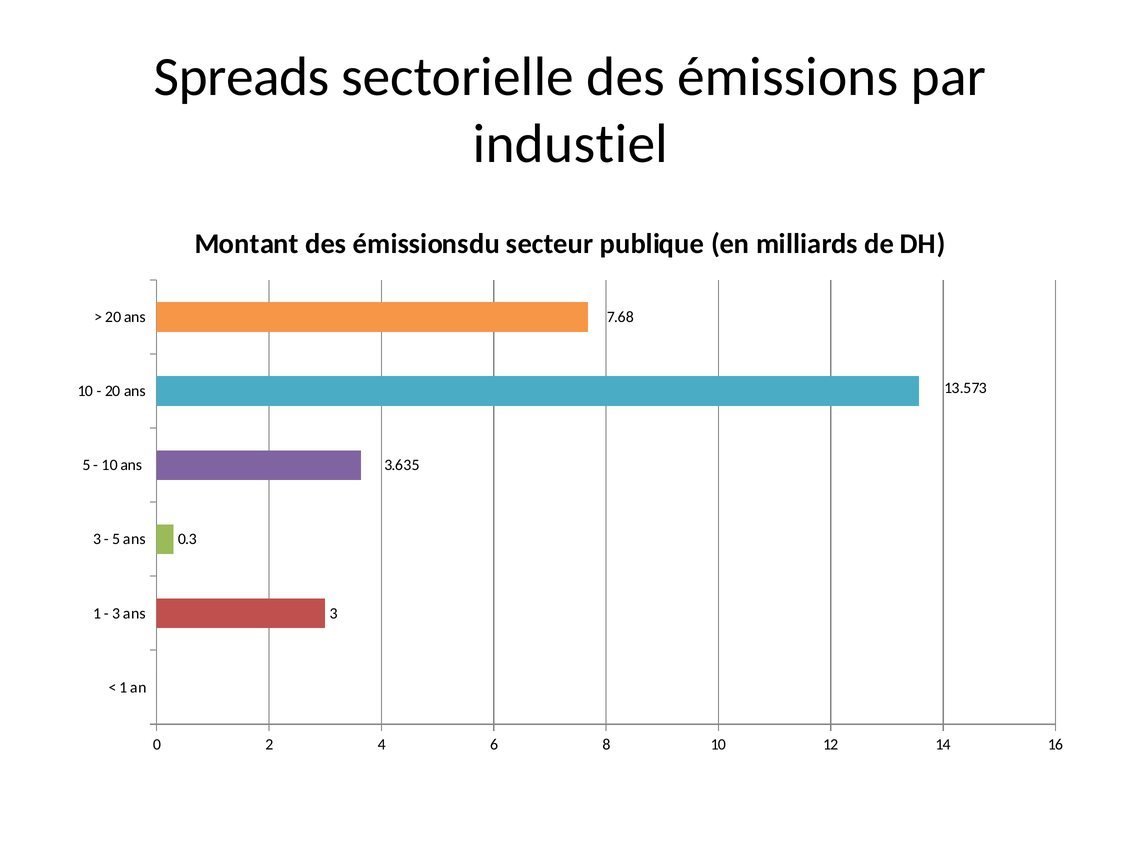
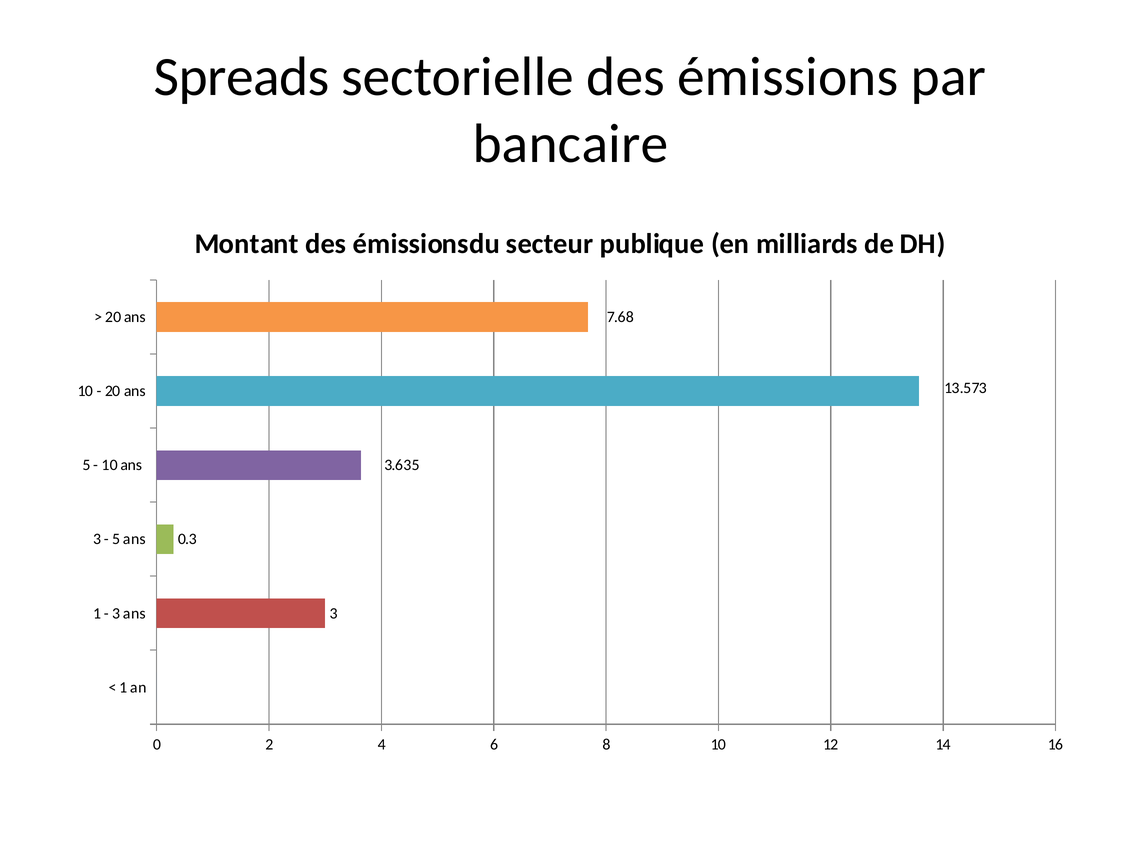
industiel: industiel -> bancaire (570, 144)
